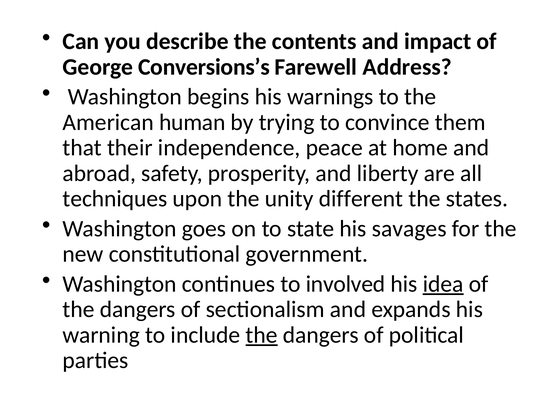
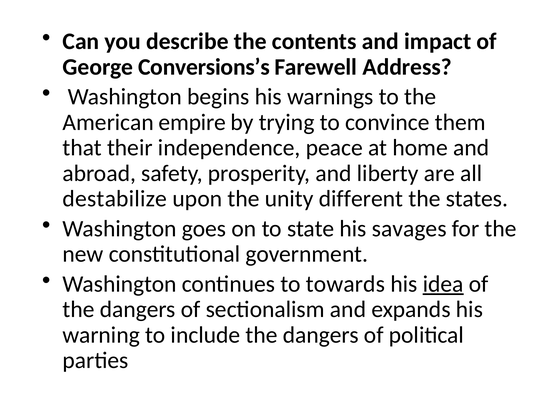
human: human -> empire (192, 122)
techniques: techniques -> destabilize (115, 199)
involved: involved -> towards (345, 284)
the underline: present -> none (262, 335)
